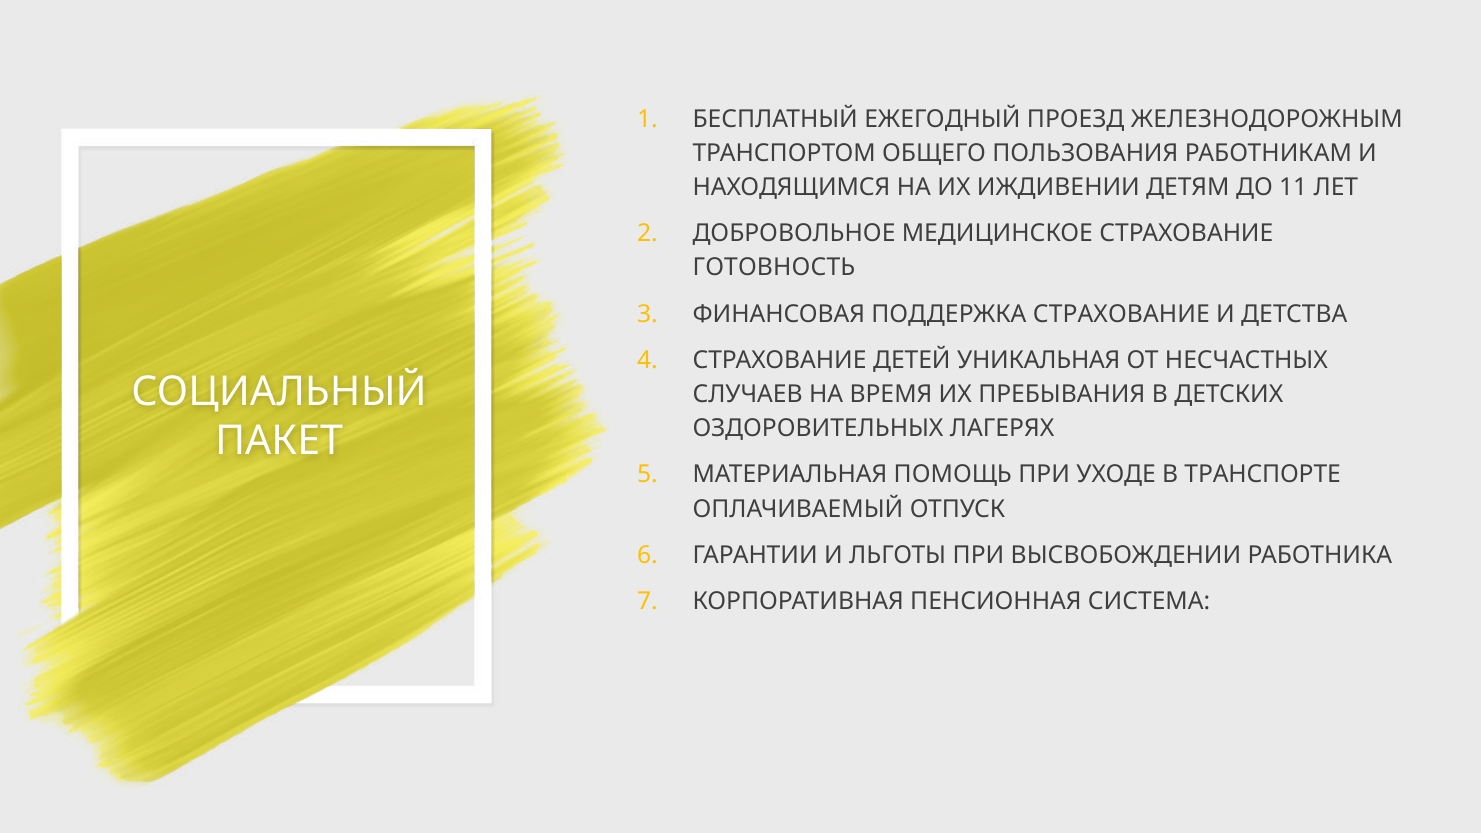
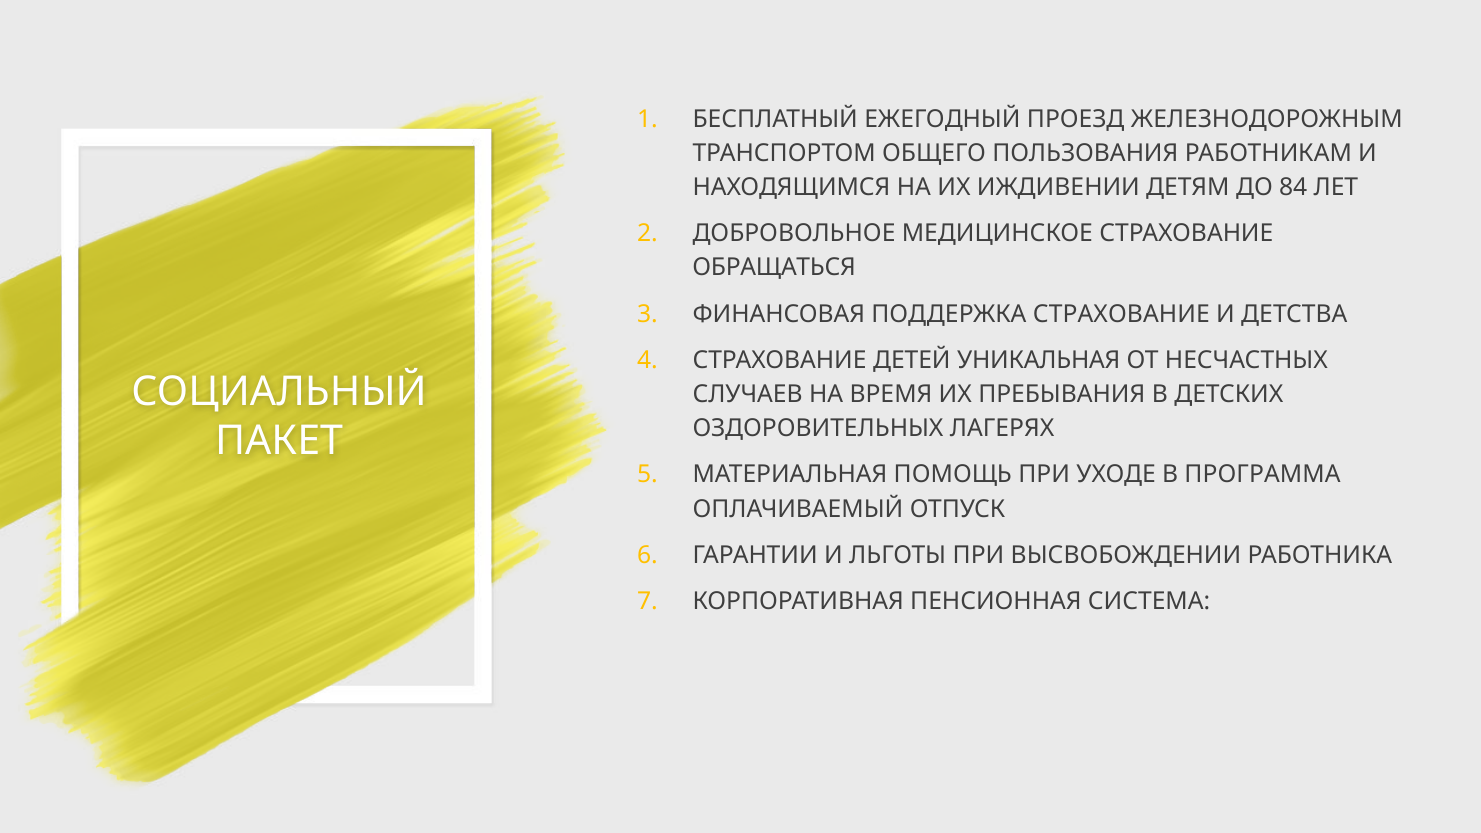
11: 11 -> 84 (1293, 187)
ГОТОВНОСТЬ: ГОТОВНОСТЬ -> ОБРАЩАТЬСЯ (774, 268)
ТРАНСПОРТЕ: ТРАНСПОРТЕ -> ПРОГРАММА (1263, 475)
